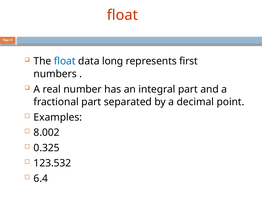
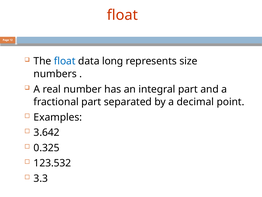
first: first -> size (188, 61)
8.002: 8.002 -> 3.642 (47, 132)
6.4: 6.4 -> 3.3 (41, 178)
